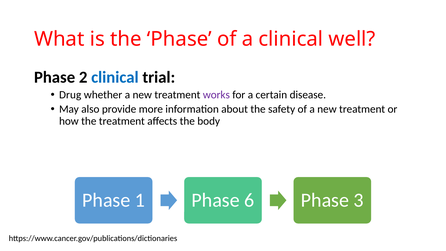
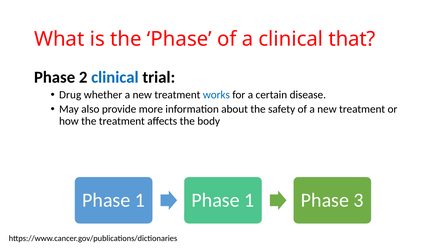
well: well -> that (352, 39)
works colour: purple -> blue (216, 95)
6: 6 -> 1 (249, 200)
